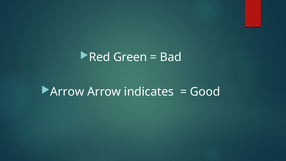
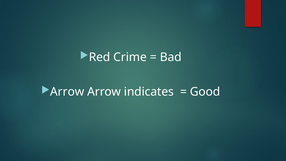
Green: Green -> Crime (130, 57)
